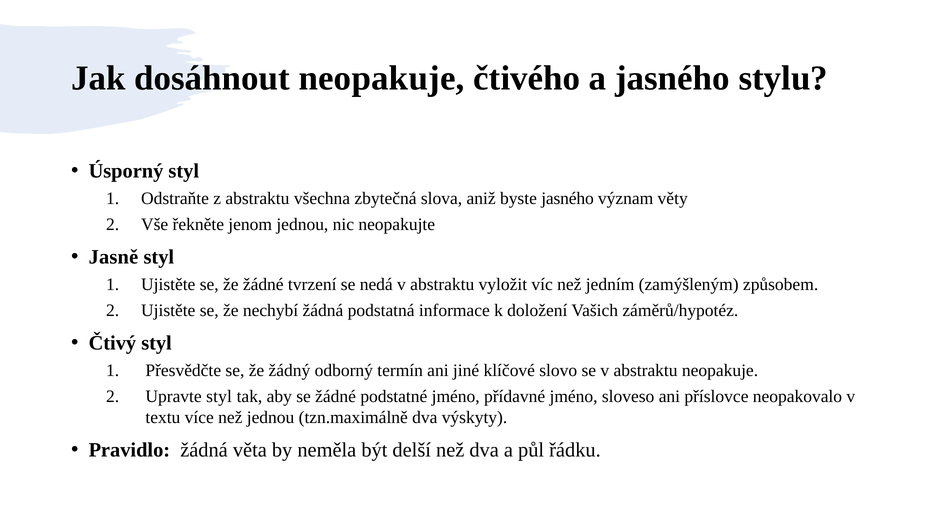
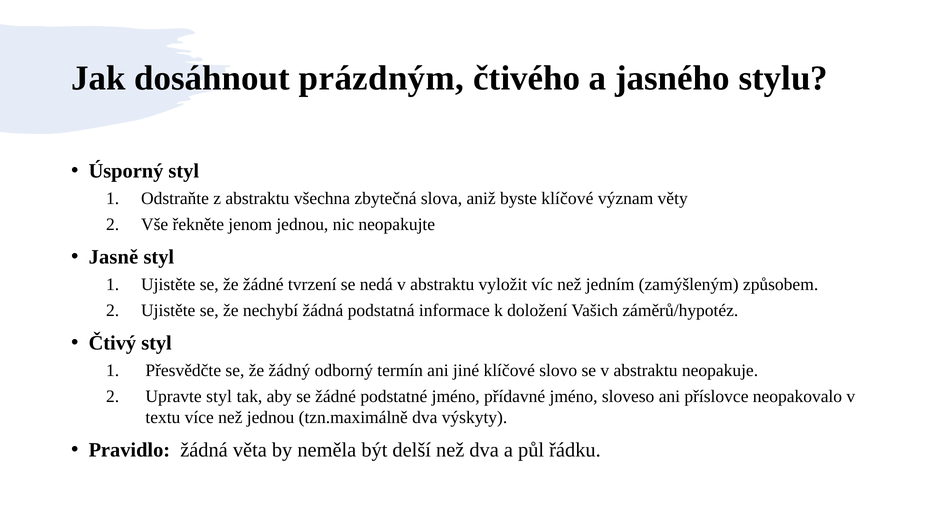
dosáhnout neopakuje: neopakuje -> prázdným (381, 78)
byste jasného: jasného -> klíčové (567, 199)
